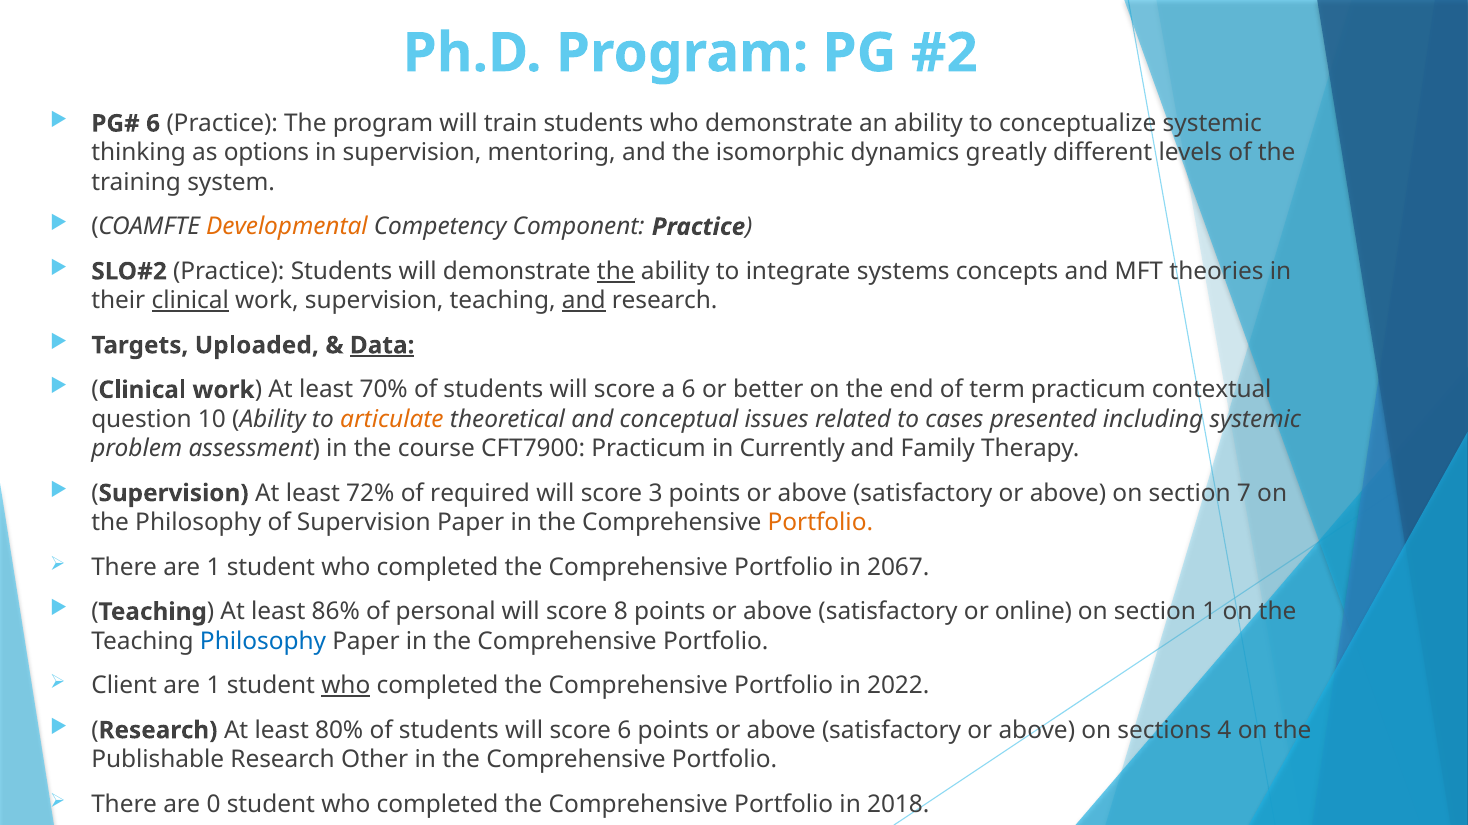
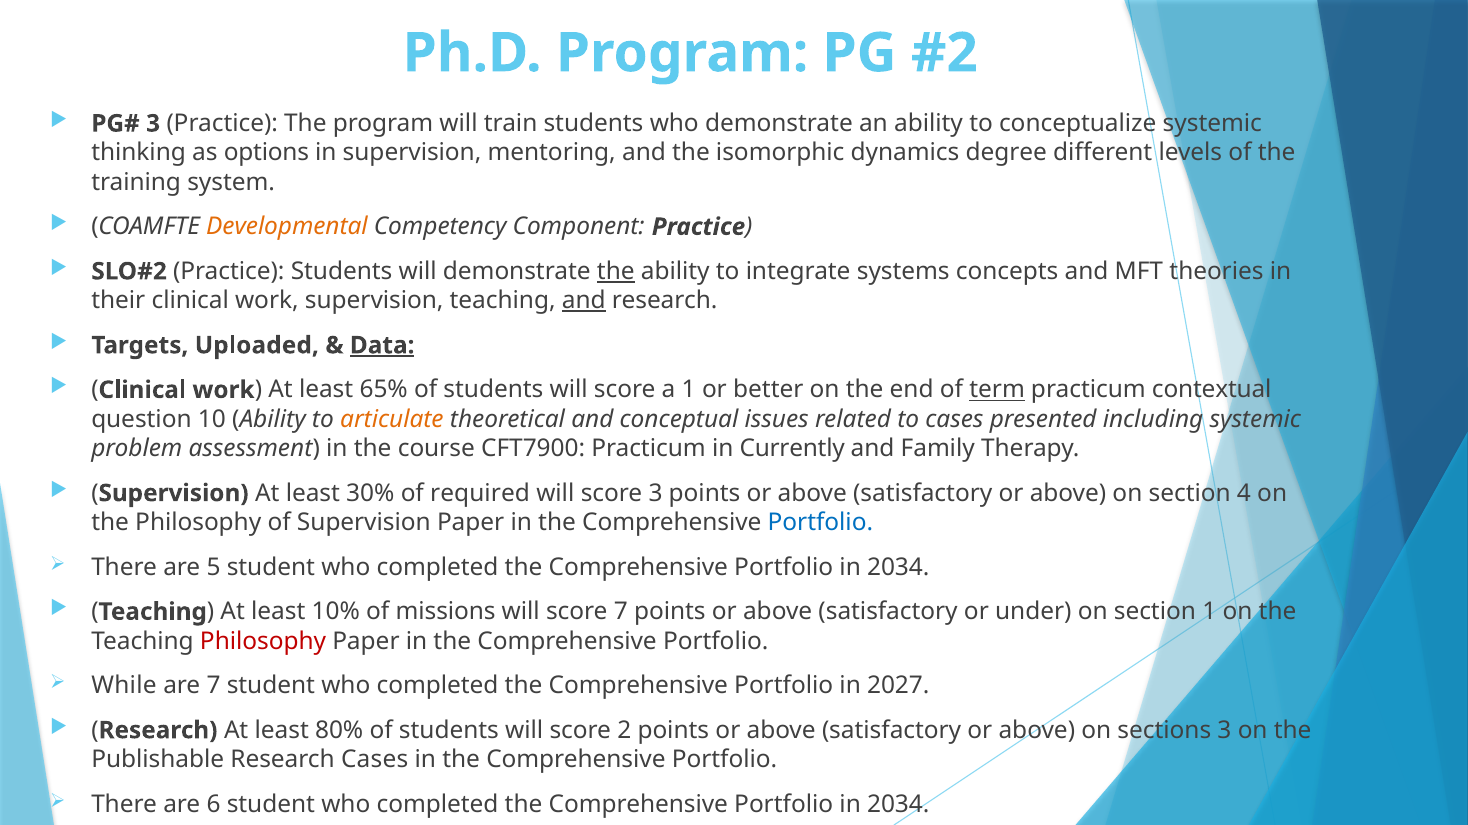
6: 6 -> 3 (153, 124)
greatly: greatly -> degree (1006, 153)
clinical underline: present -> none (190, 301)
70%: 70% -> 65% (384, 390)
a 6: 6 -> 1 (689, 390)
term underline: none -> present (997, 390)
72%: 72% -> 30% (370, 494)
7: 7 -> 4 (1244, 494)
Portfolio colour: orange -> blue (820, 523)
There are 1: 1 -> 5 (214, 568)
2067: 2067 -> 2034 (898, 568)
86%: 86% -> 10% (336, 612)
personal: personal -> missions (446, 612)
score 8: 8 -> 7 (621, 612)
online: online -> under (1033, 612)
Philosophy colour: blue -> red (263, 642)
Client: Client -> While (124, 686)
1: 1 -> 7 (214, 686)
who underline: present -> none (346, 686)
2022: 2022 -> 2027 (898, 686)
score 6: 6 -> 2 (624, 731)
sections 4: 4 -> 3 (1224, 731)
Research Other: Other -> Cases (375, 760)
0: 0 -> 6 (214, 805)
2018: 2018 -> 2034 (898, 805)
